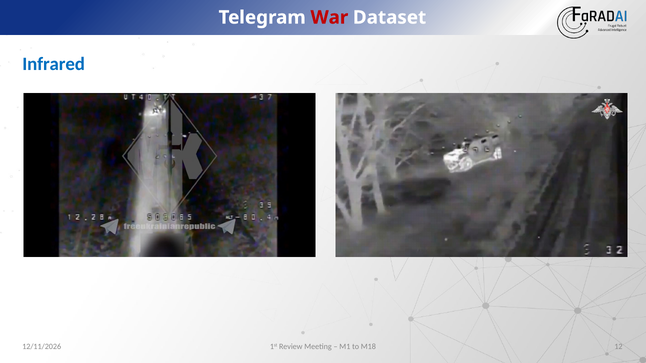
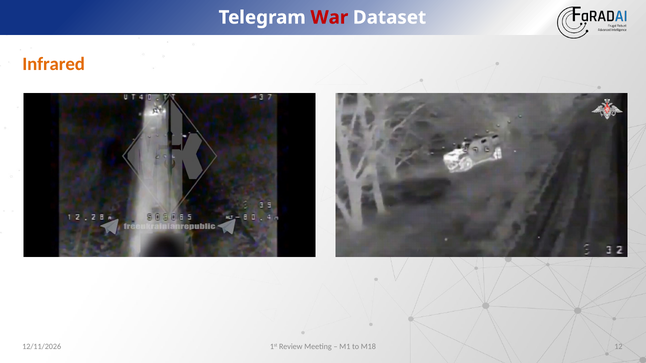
Infrared colour: blue -> orange (54, 64)
